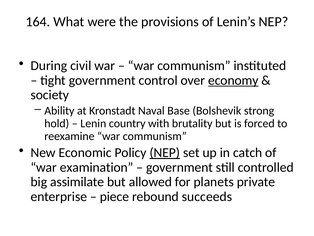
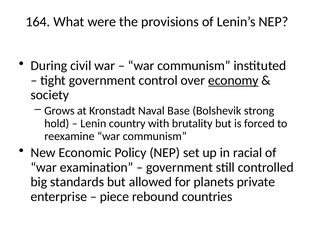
Ability: Ability -> Grows (59, 110)
NEP underline: present -> none (165, 152)
catch: catch -> racial (248, 152)
assimilate: assimilate -> standards (77, 182)
succeeds: succeeds -> countries (207, 196)
